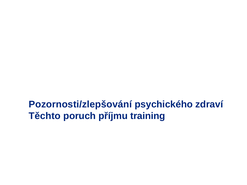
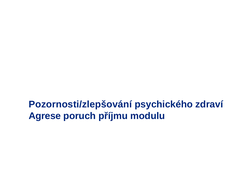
Těchto: Těchto -> Agrese (45, 116)
training: training -> modulu (148, 116)
